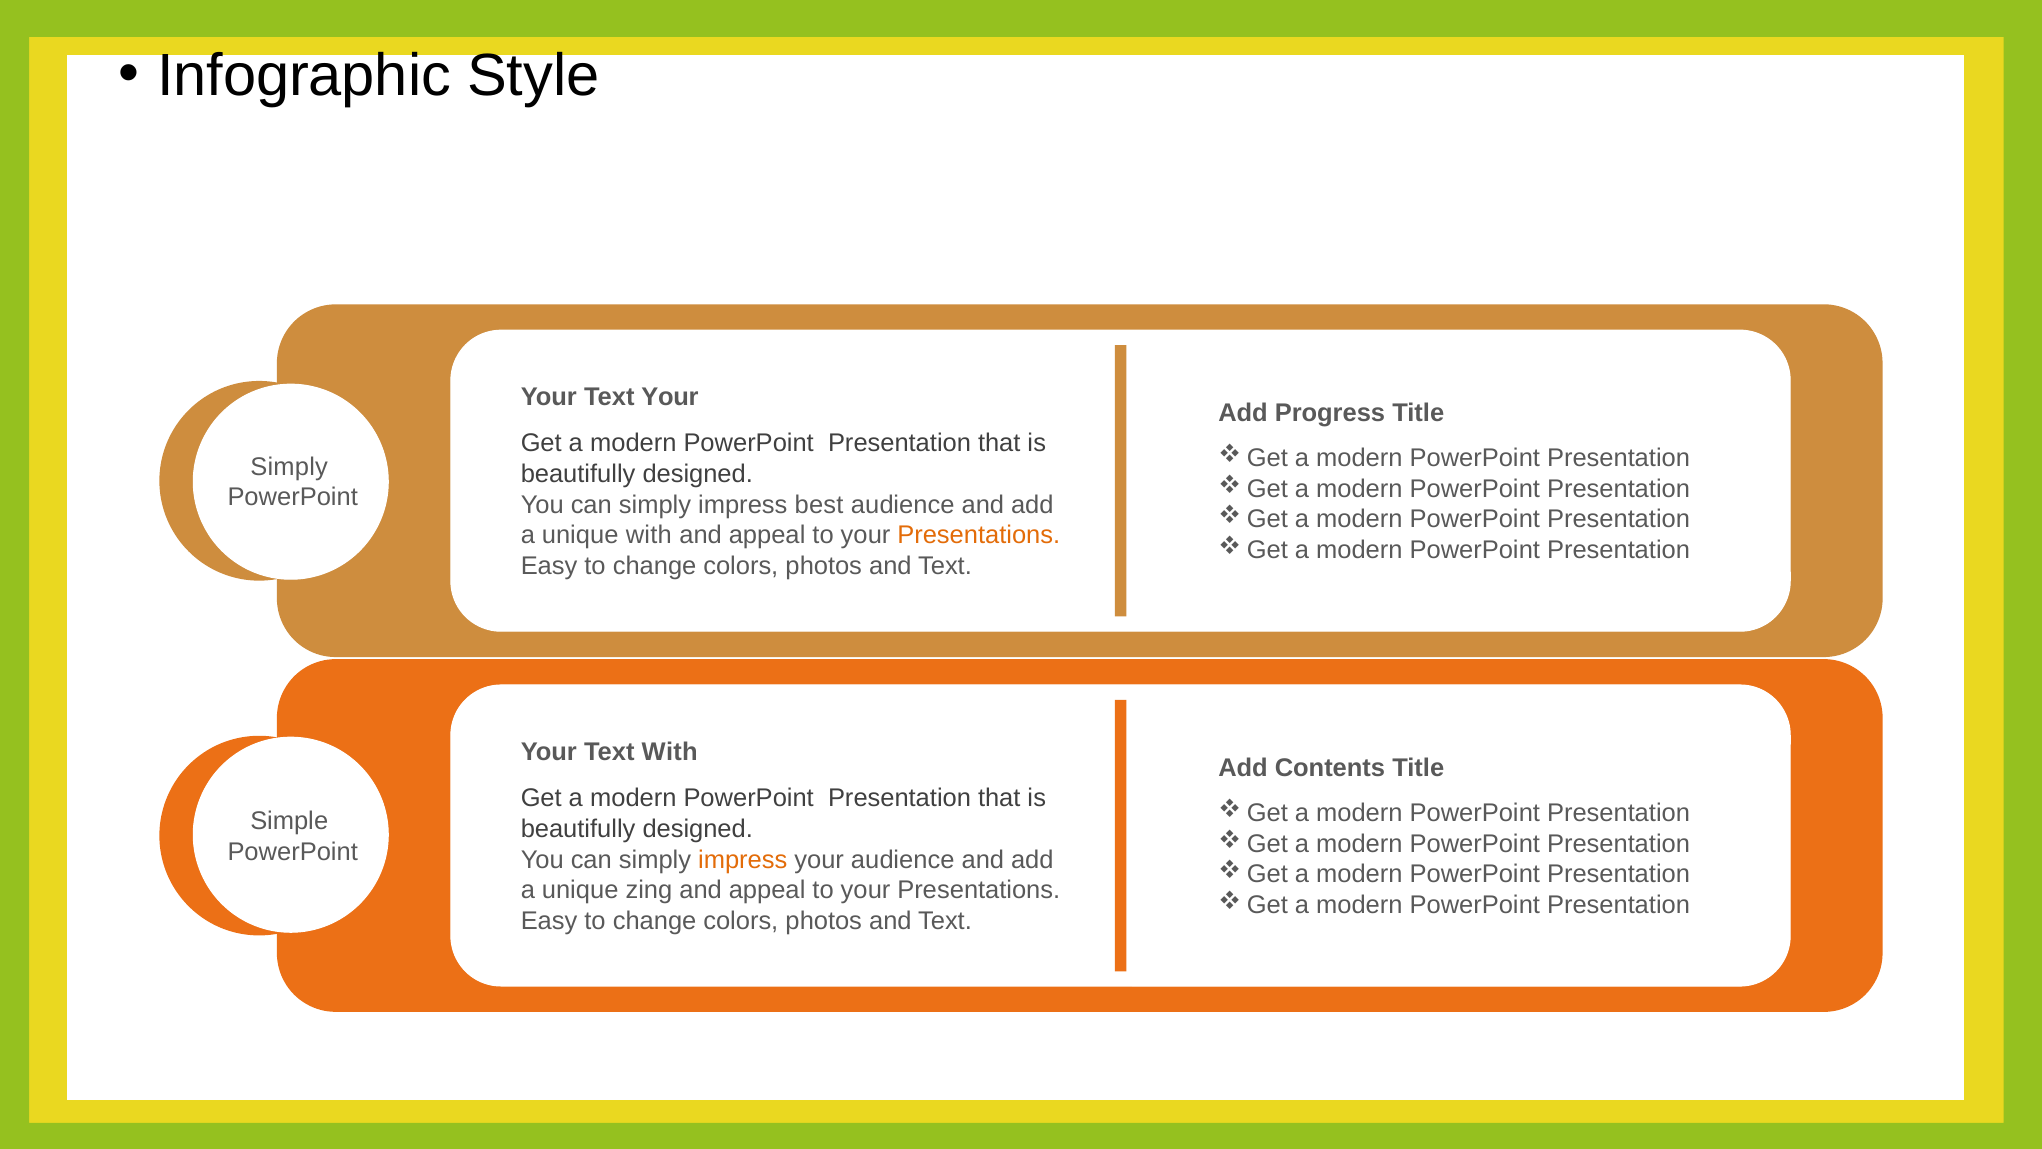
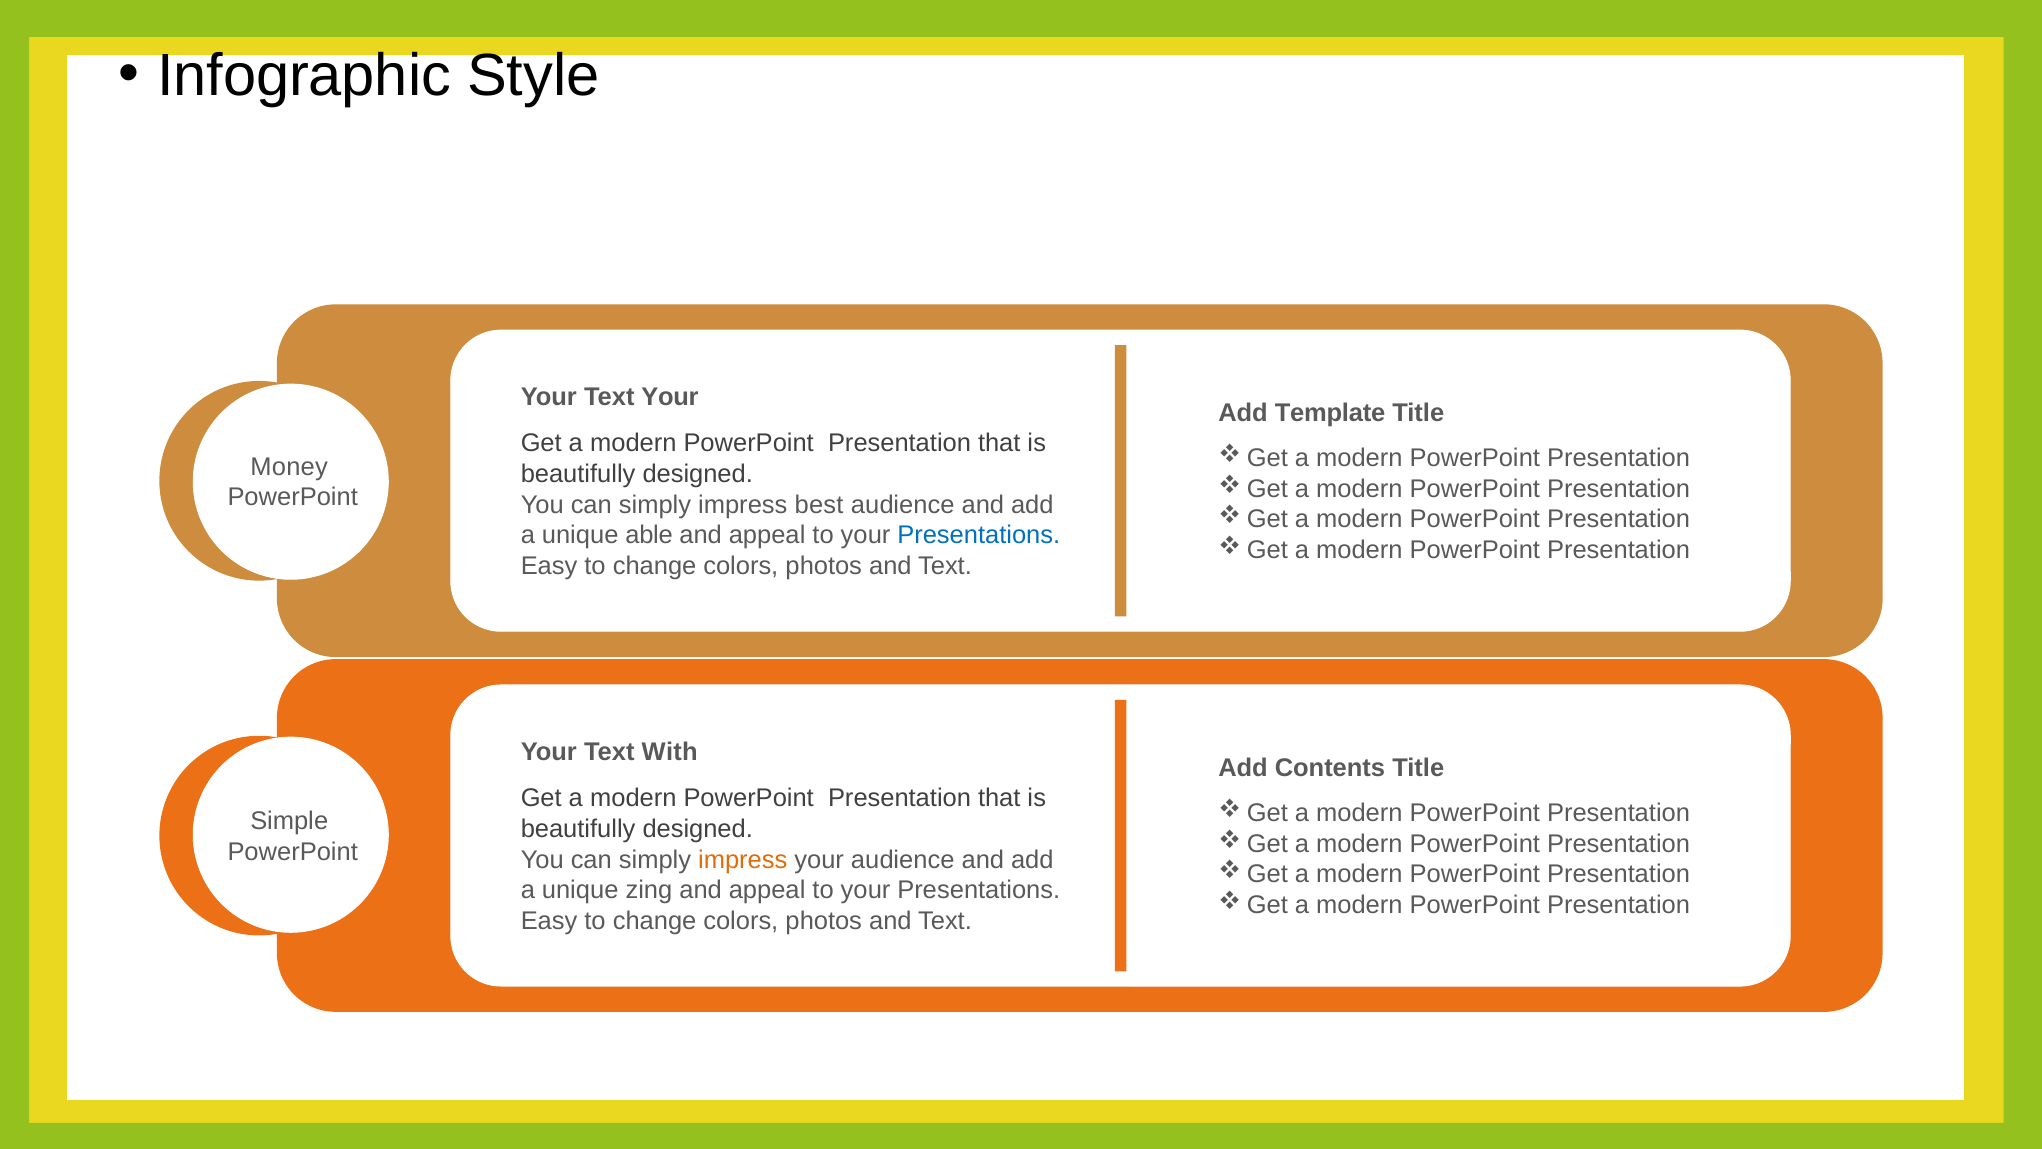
Progress: Progress -> Template (1330, 413)
Simply: Simply -> Money (289, 467)
unique with: with -> able (649, 535)
Presentations colour: orange -> blue (979, 535)
